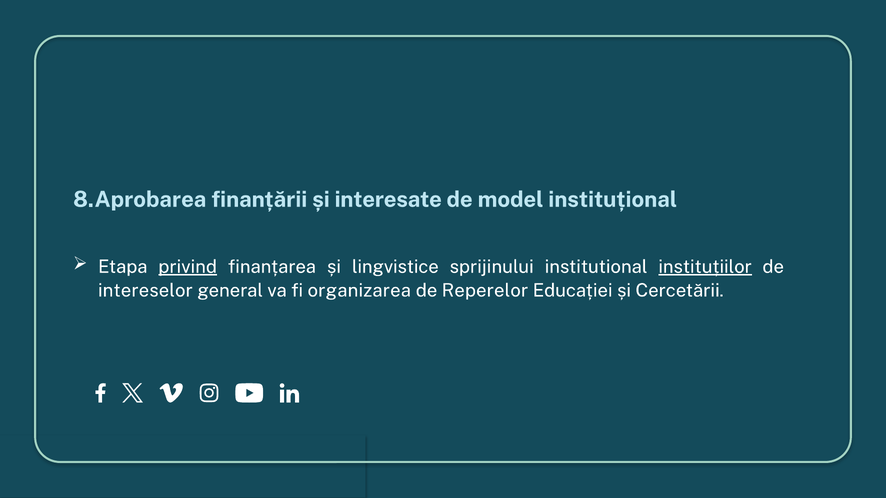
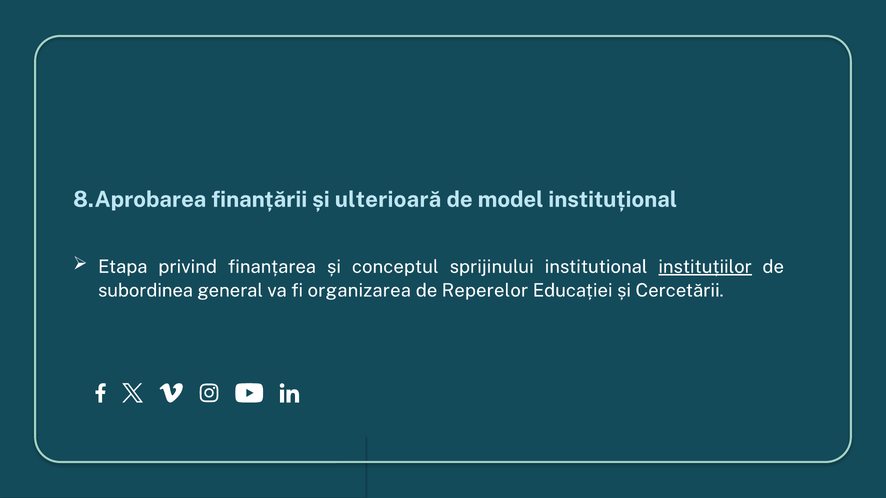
interesate: interesate -> ulterioară (388, 200)
privind underline: present -> none (188, 267)
lingvistice: lingvistice -> conceptul (395, 267)
intereselor: intereselor -> subordinea (146, 291)
